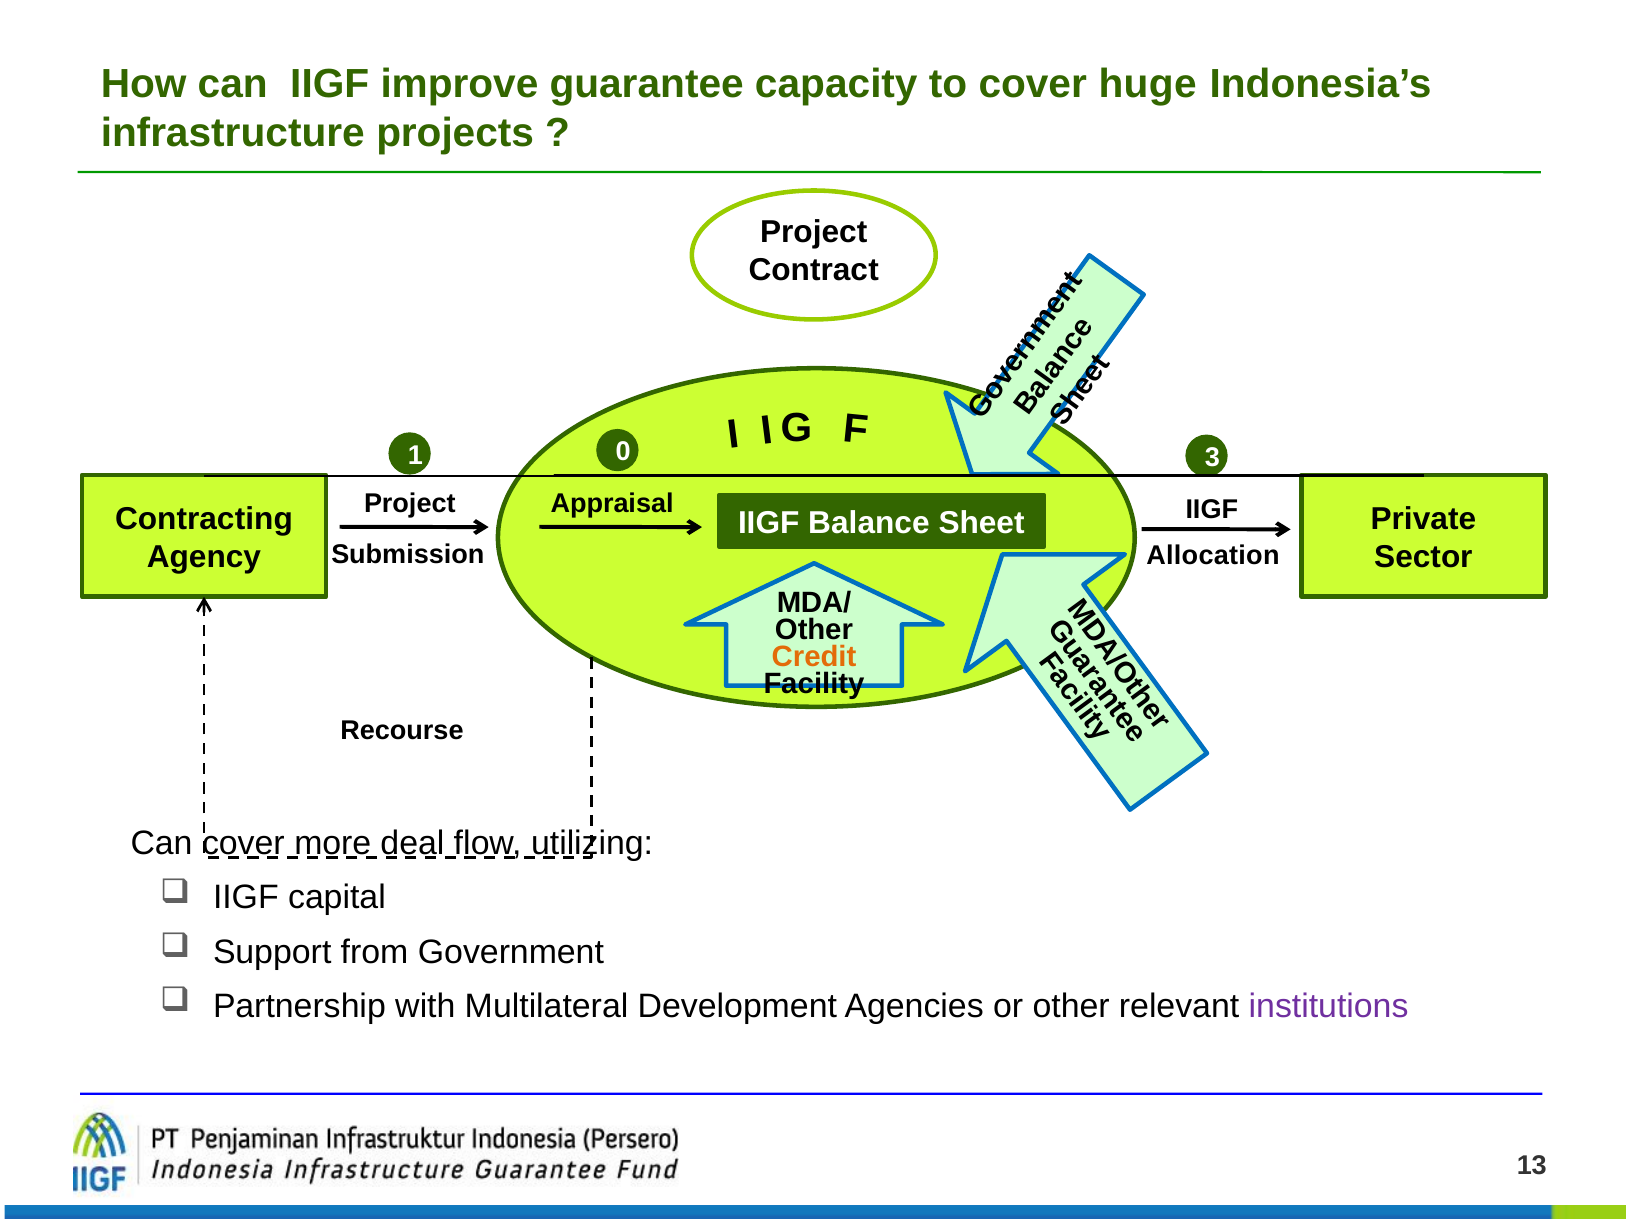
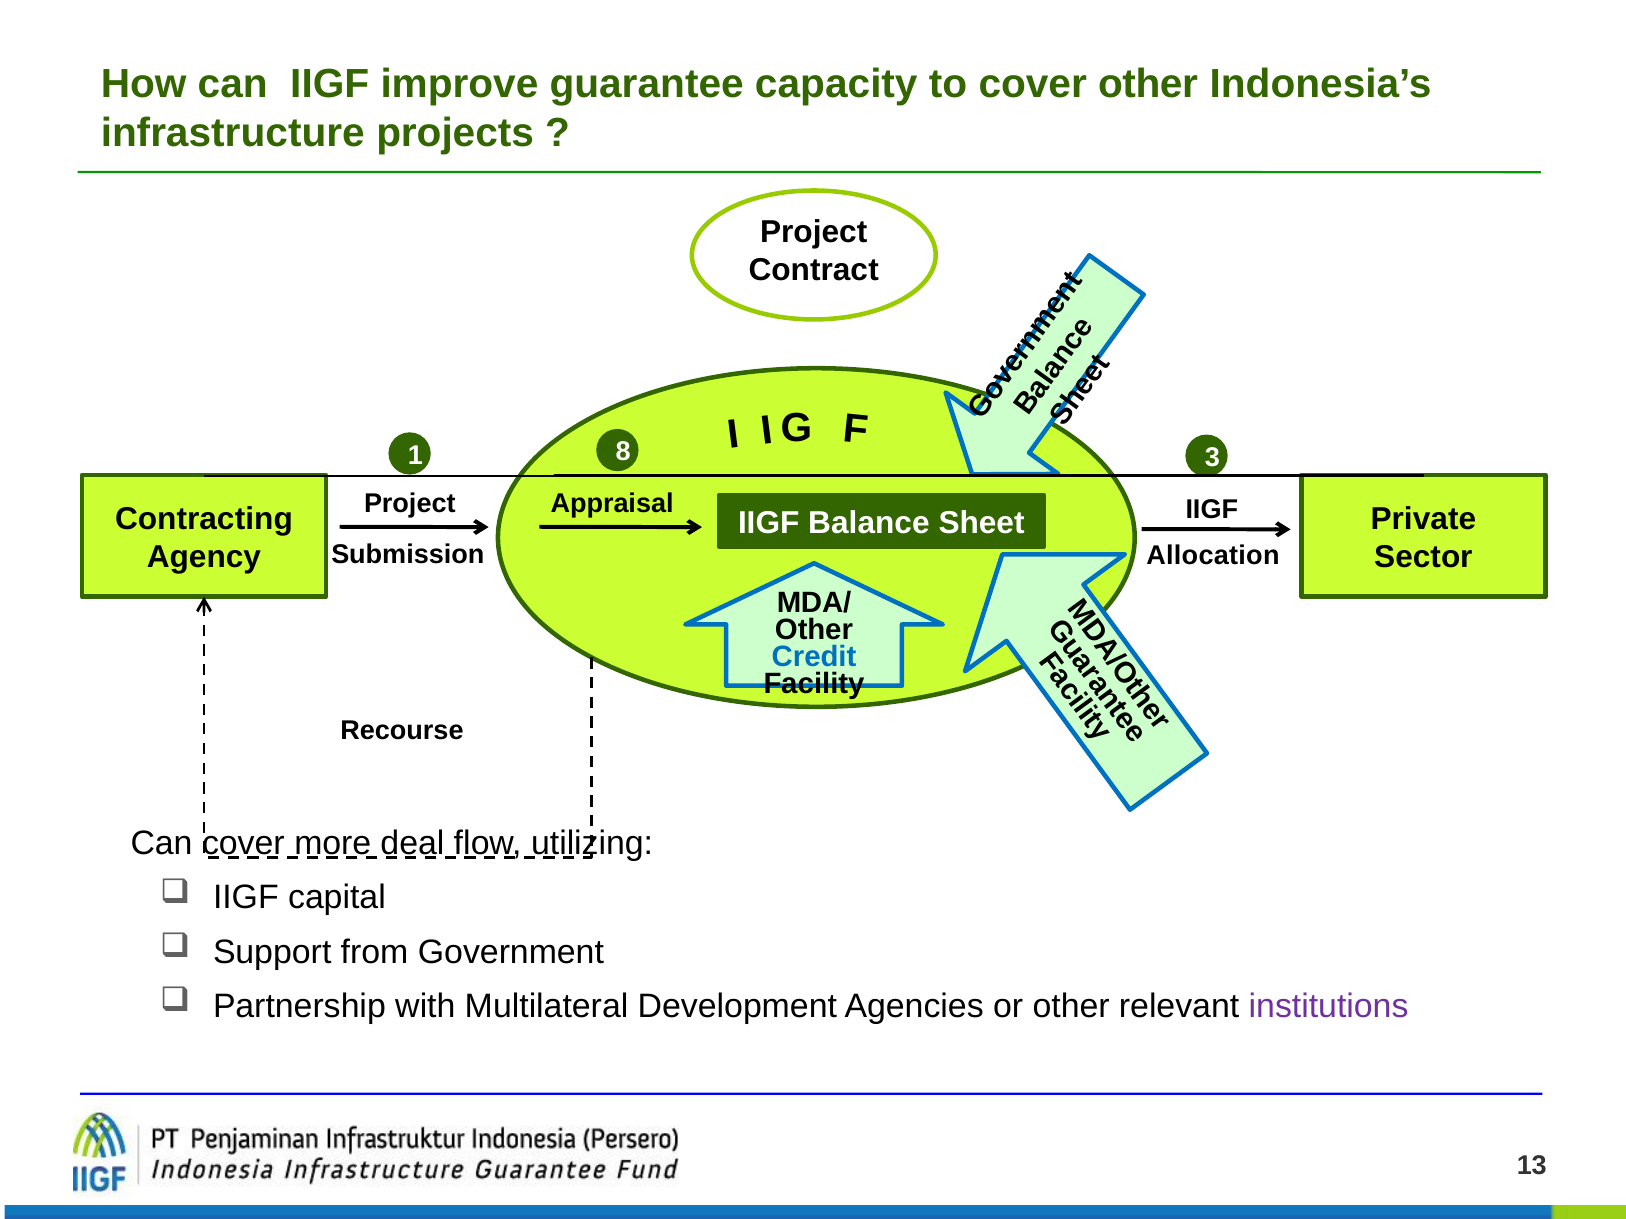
cover huge: huge -> other (1148, 85)
0: 0 -> 8 (623, 452)
Credit colour: orange -> blue (814, 657)
